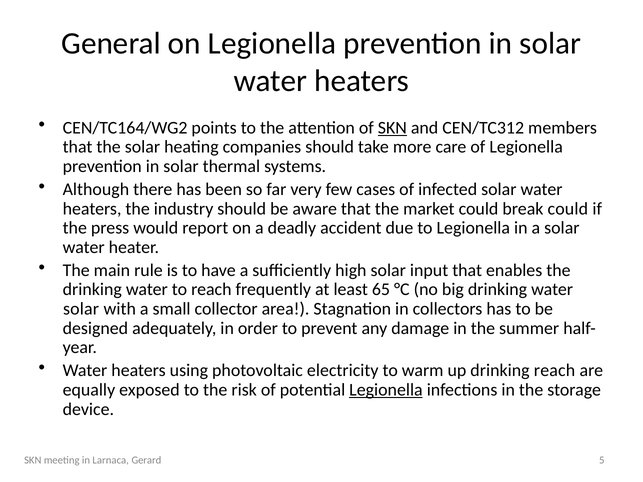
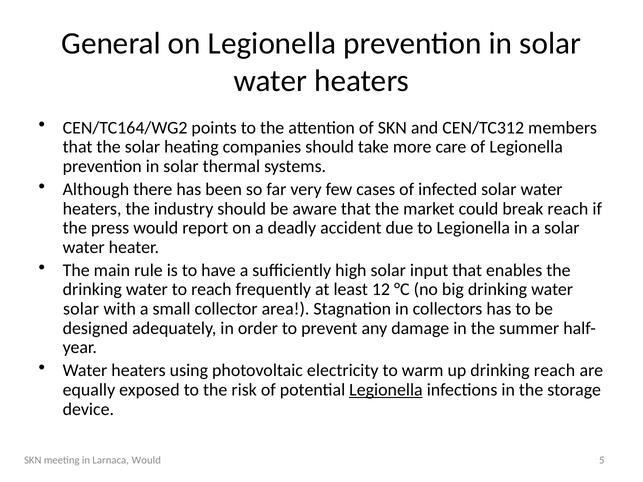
SKN underline: present -> none (392, 128)
break could: could -> reach (568, 209)
65: 65 -> 12 (381, 290)
Larnaca Gerard: Gerard -> Would (146, 461)
